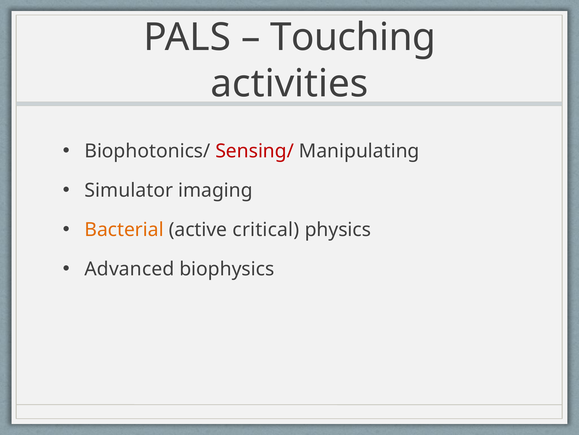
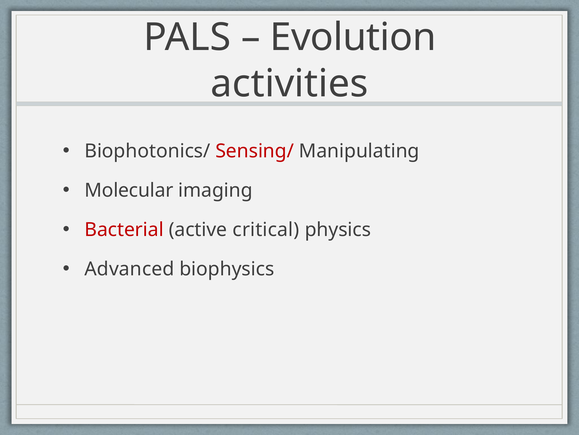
Touching: Touching -> Evolution (353, 37)
Simulator: Simulator -> Molecular (129, 190)
Bacterial colour: orange -> red (124, 229)
